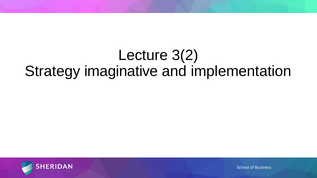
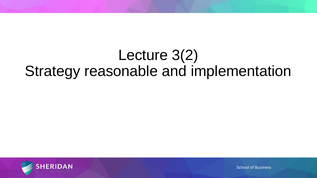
imaginative: imaginative -> reasonable (121, 71)
